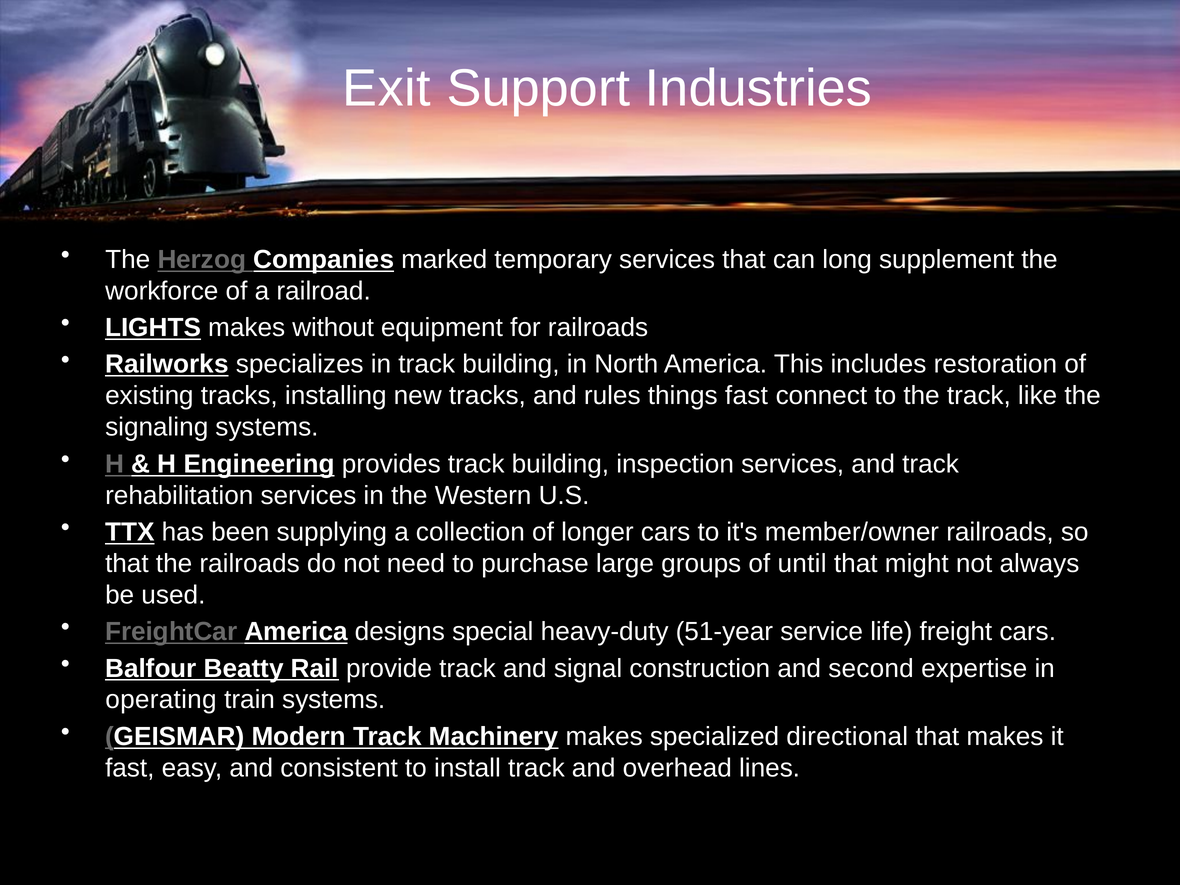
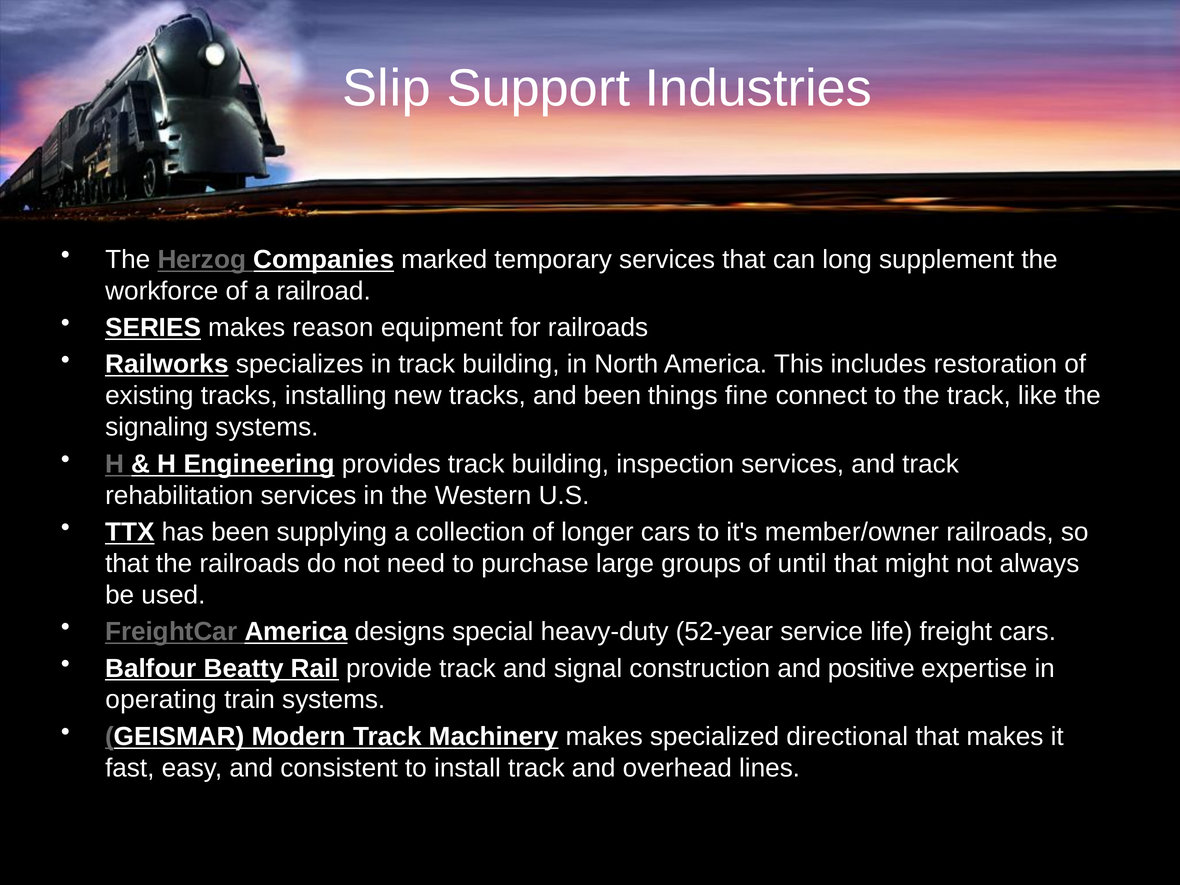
Exit: Exit -> Slip (387, 89)
LIGHTS: LIGHTS -> SERIES (153, 328)
without: without -> reason (333, 328)
and rules: rules -> been (612, 396)
things fast: fast -> fine (746, 396)
51-year: 51-year -> 52-year (724, 632)
second: second -> positive (871, 668)
